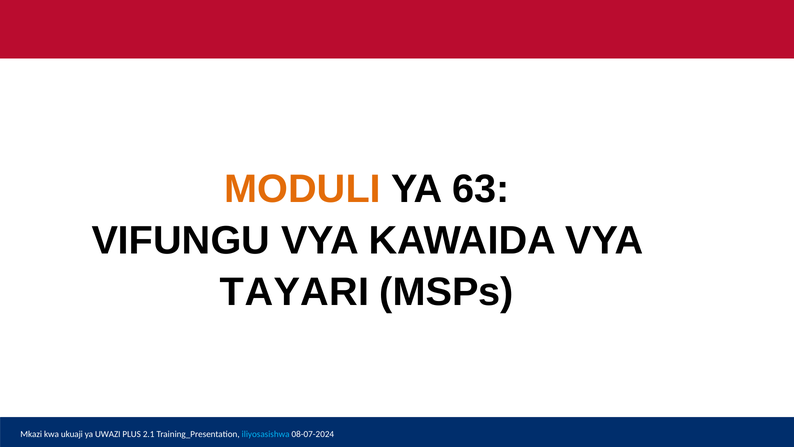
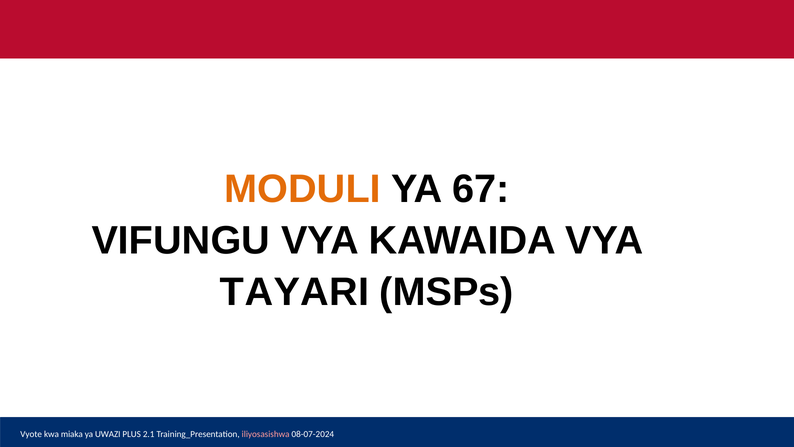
63: 63 -> 67 (481, 189)
Mkazi: Mkazi -> Vyote (31, 434)
ukuaji: ukuaji -> miaka (72, 434)
iliyosasishwa colour: light blue -> pink (266, 434)
